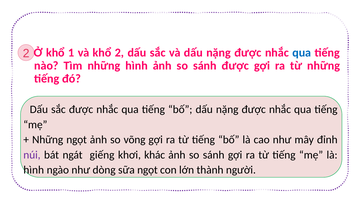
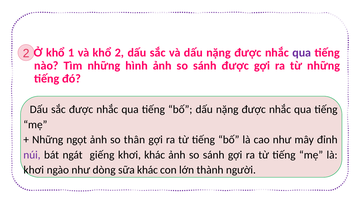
qua colour: blue -> purple (302, 53)
võng: võng -> thân (134, 139)
hình: hình -> khơi (34, 170)
sữa ngọt: ngọt -> khác (147, 170)
